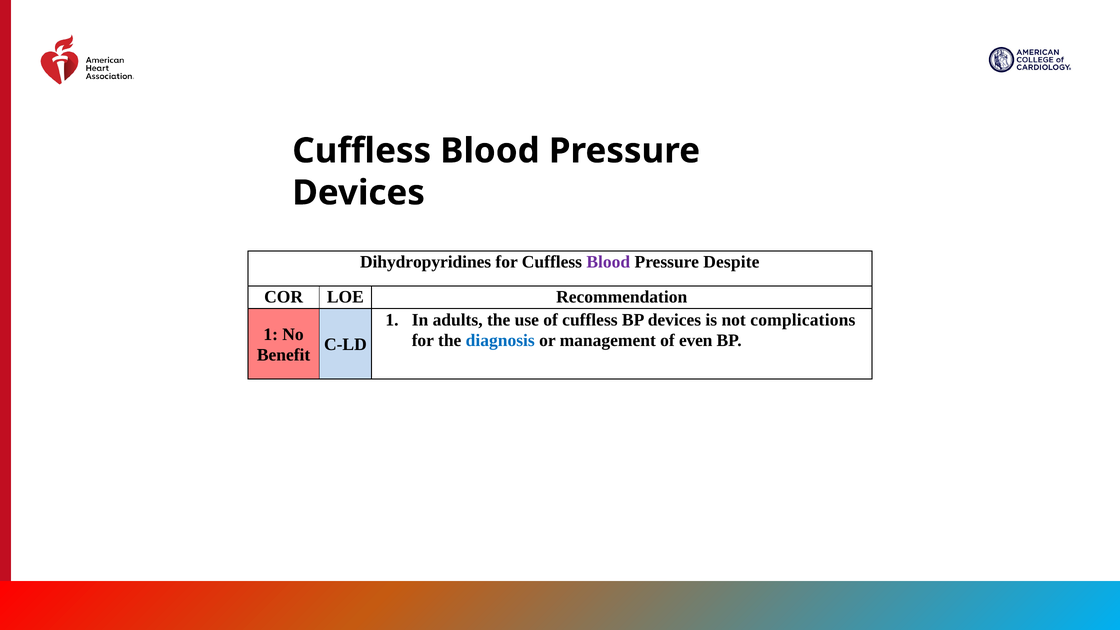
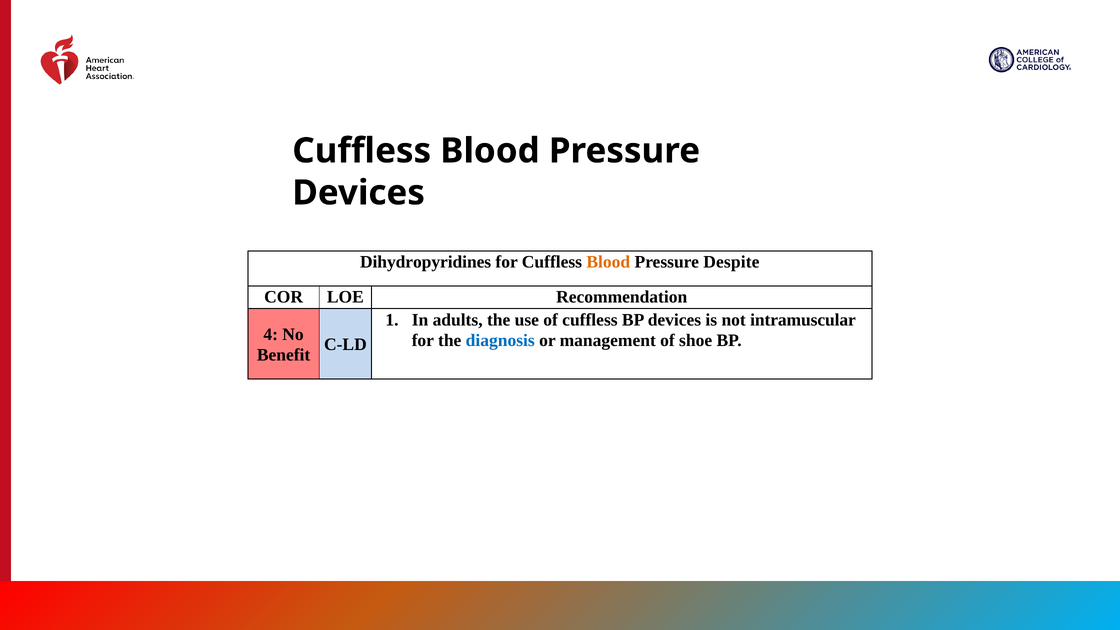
Blood colour: purple -> orange (608, 262)
complications: complications -> intramuscular (803, 320)
1: 1 -> 4 (271, 334)
even: even -> shoe (696, 341)
